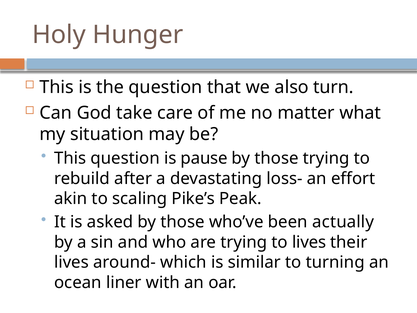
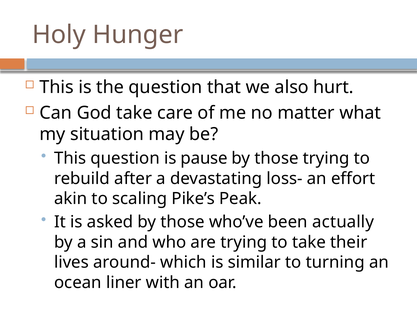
turn: turn -> hurt (333, 87)
to lives: lives -> take (309, 242)
